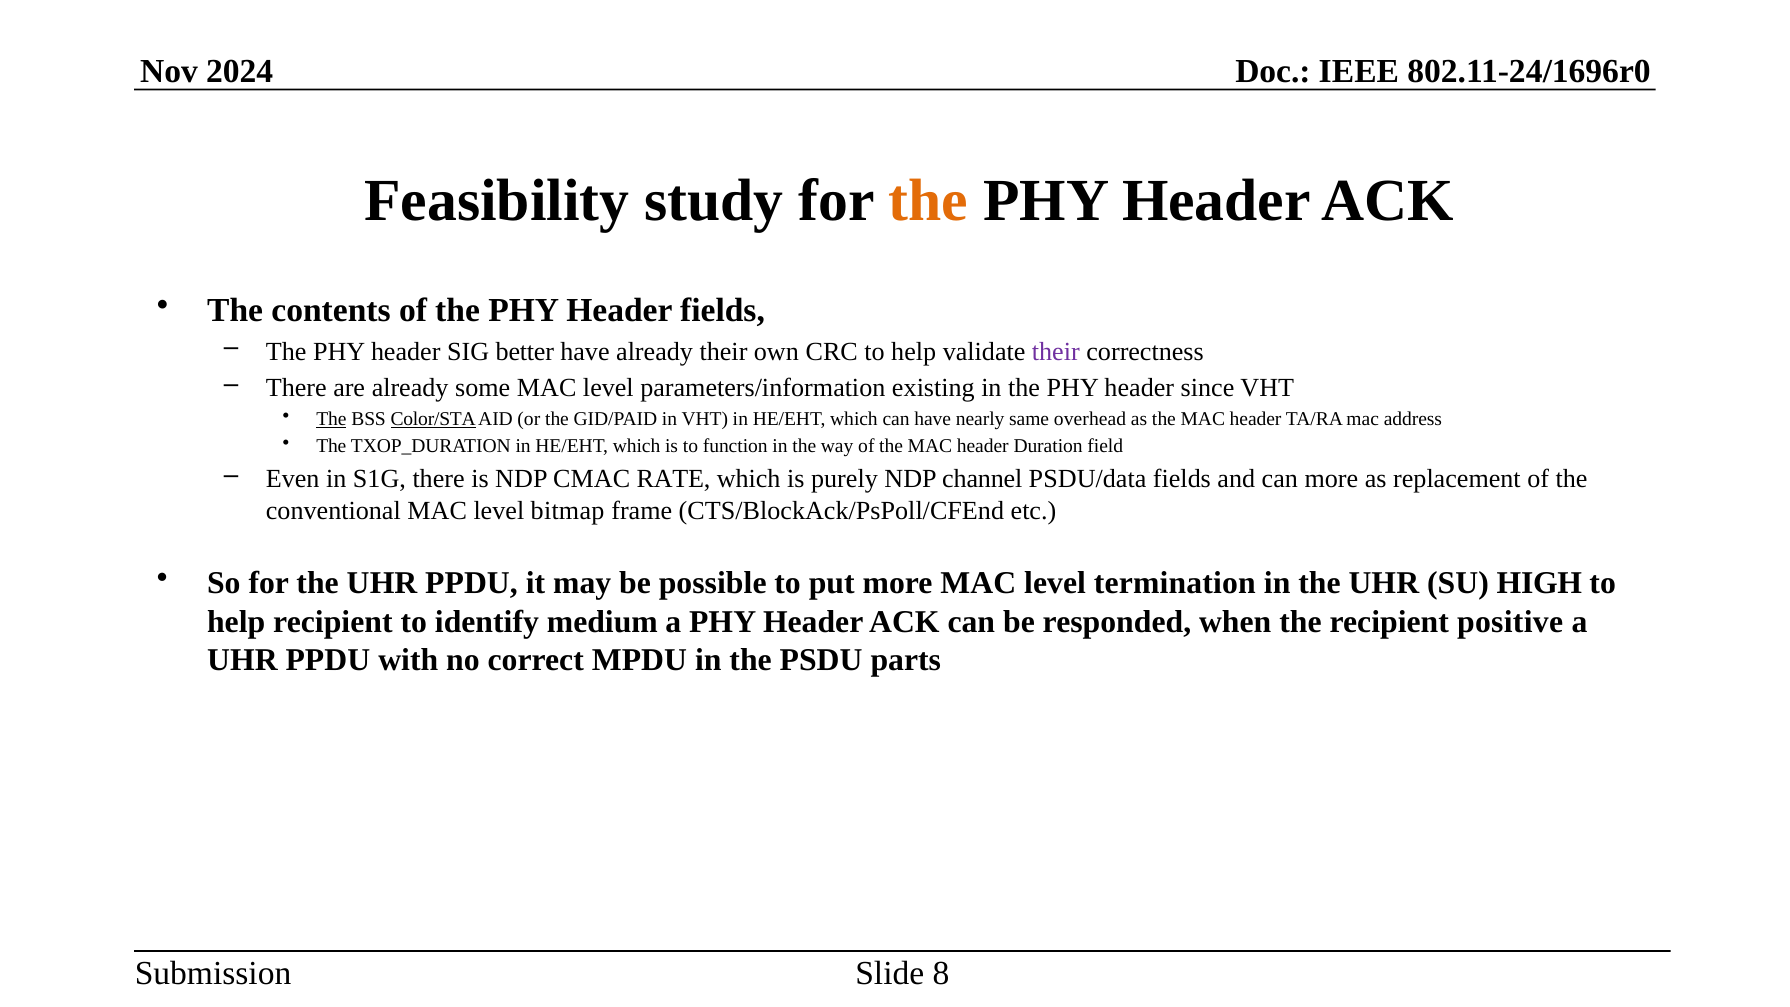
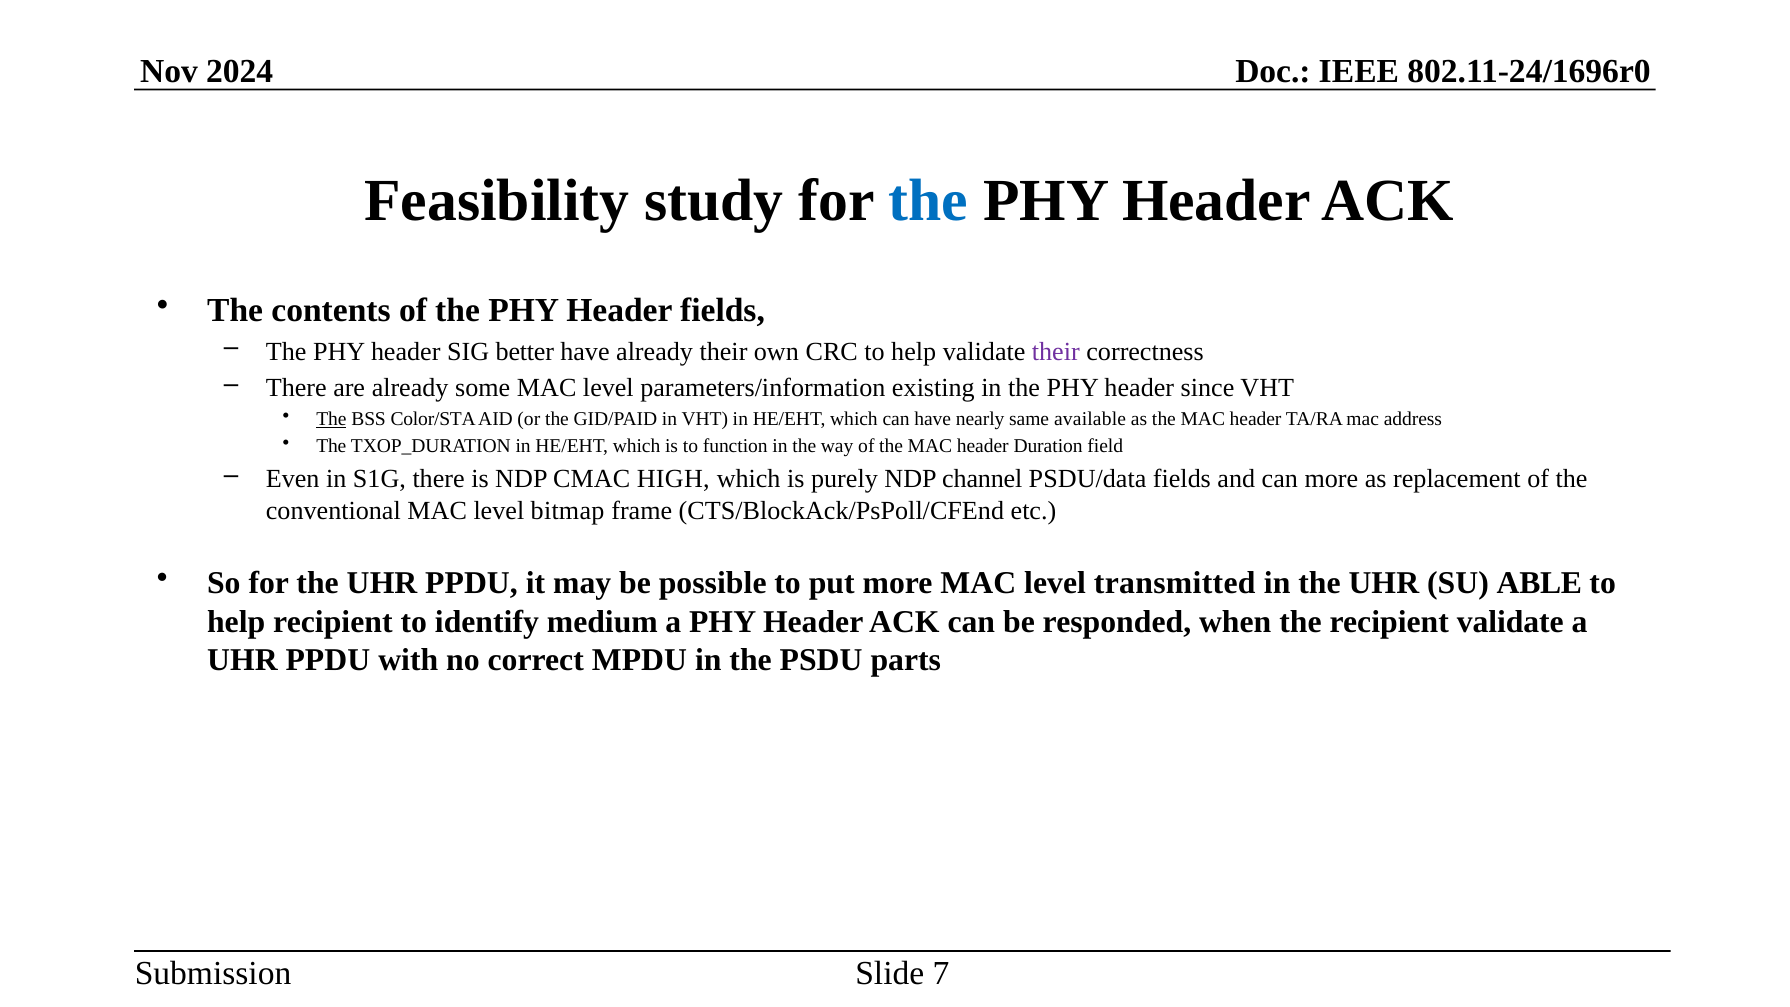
the colour: orange -> blue (928, 201)
Color/STA underline: present -> none (433, 419)
overhead: overhead -> available (1090, 419)
RATE: RATE -> HIGH (673, 479)
termination: termination -> transmitted (1175, 583)
HIGH: HIGH -> ABLE (1539, 583)
recipient positive: positive -> validate (1510, 621)
8: 8 -> 7 (941, 973)
